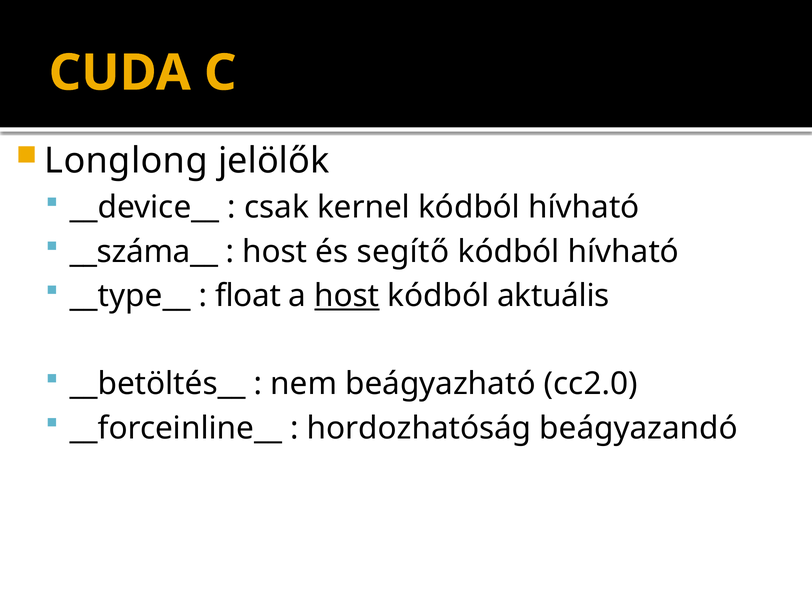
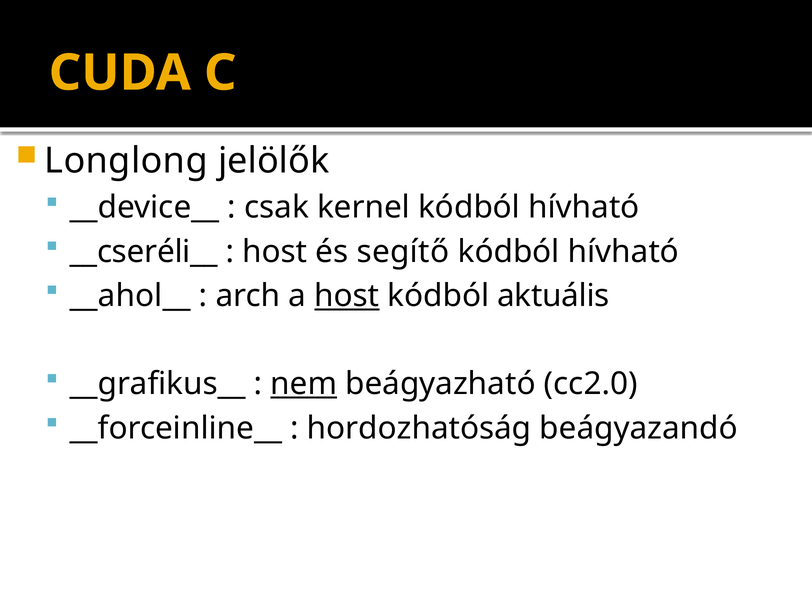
__száma__: __száma__ -> __cseréli__ (144, 252)
__type__: __type__ -> __ahol__ (130, 296)
float: float -> arch (248, 296)
__betöltés__: __betöltés__ -> __grafikus__ (158, 384)
nem underline: none -> present (304, 384)
